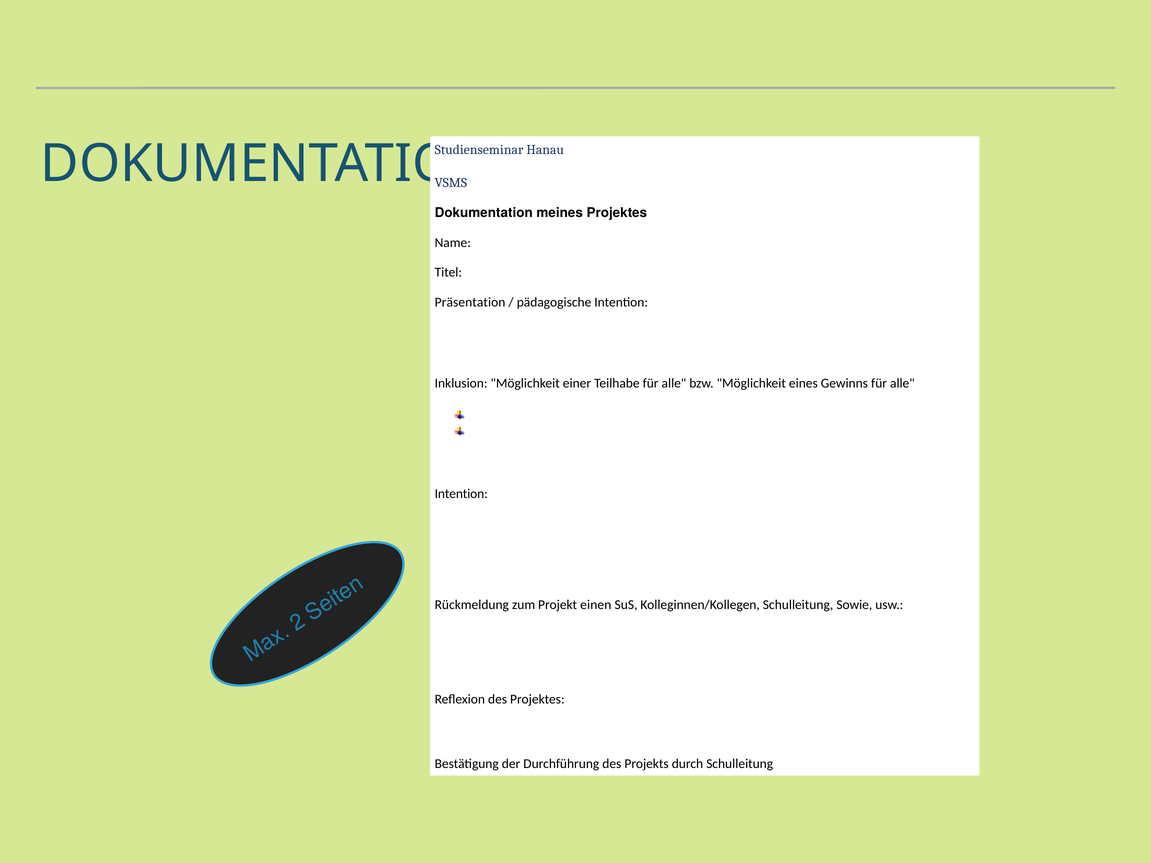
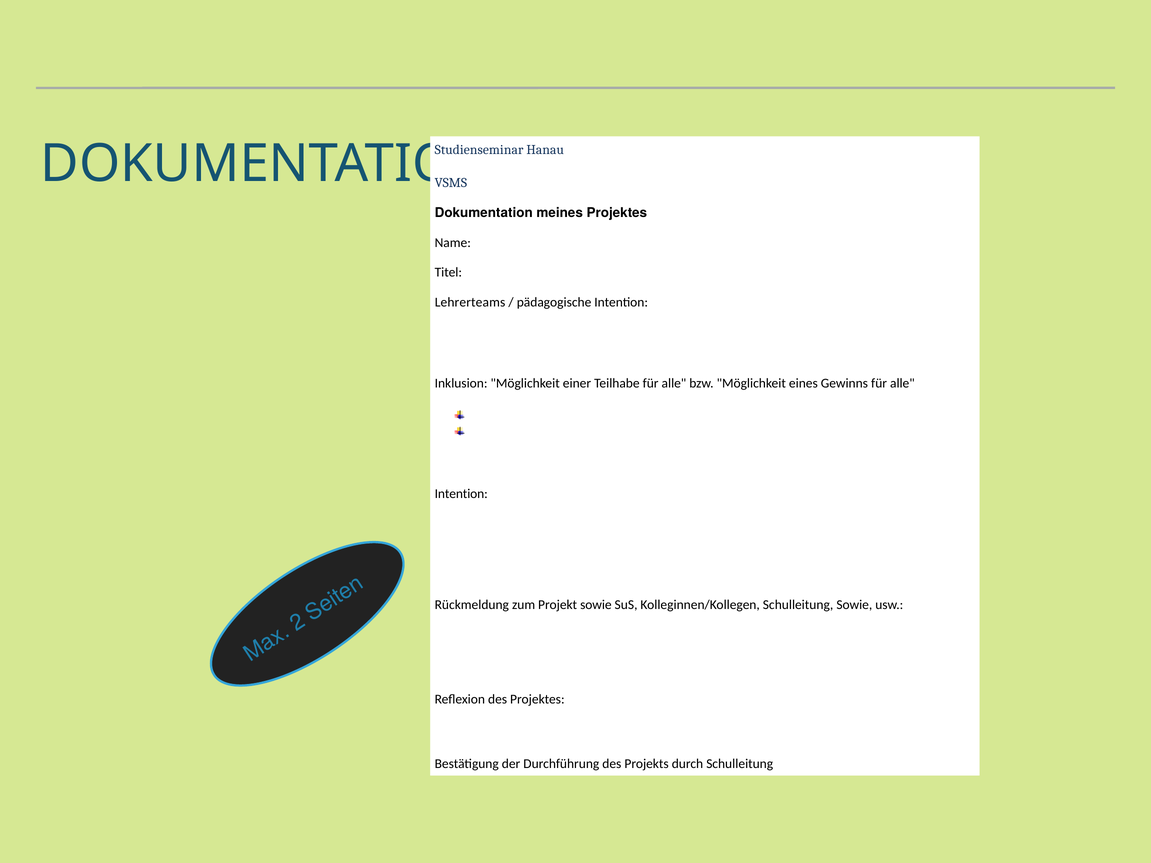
Präsentation: Präsentation -> Lehrerteams (470, 302)
Projekt einen: einen -> sowie (596, 605)
